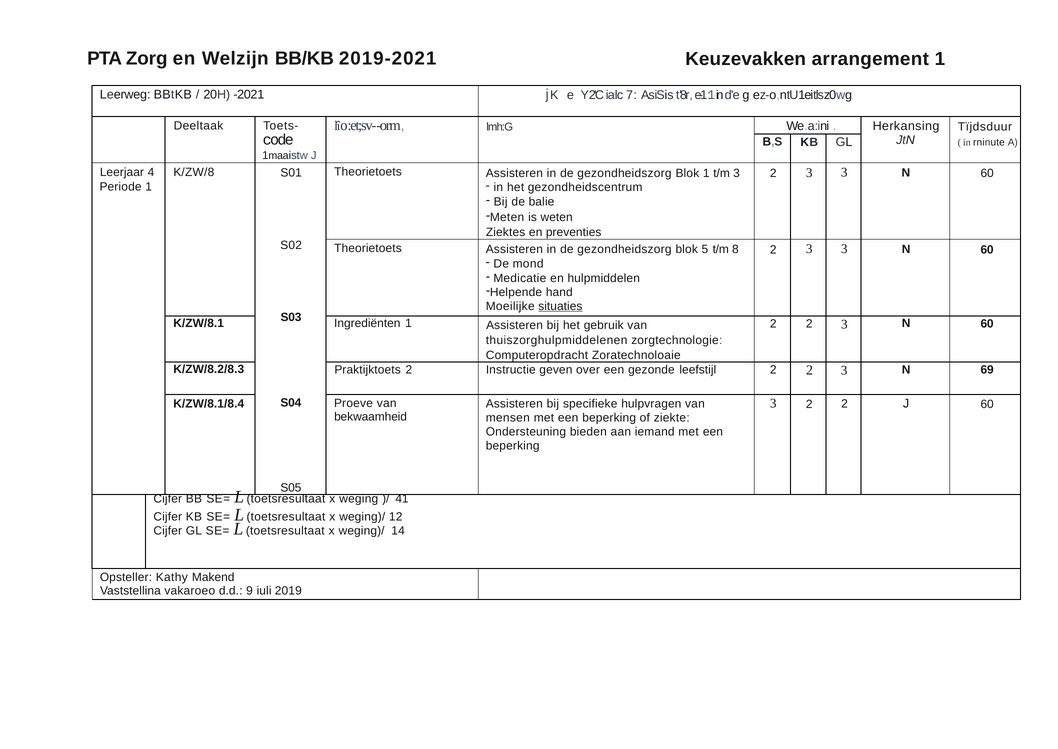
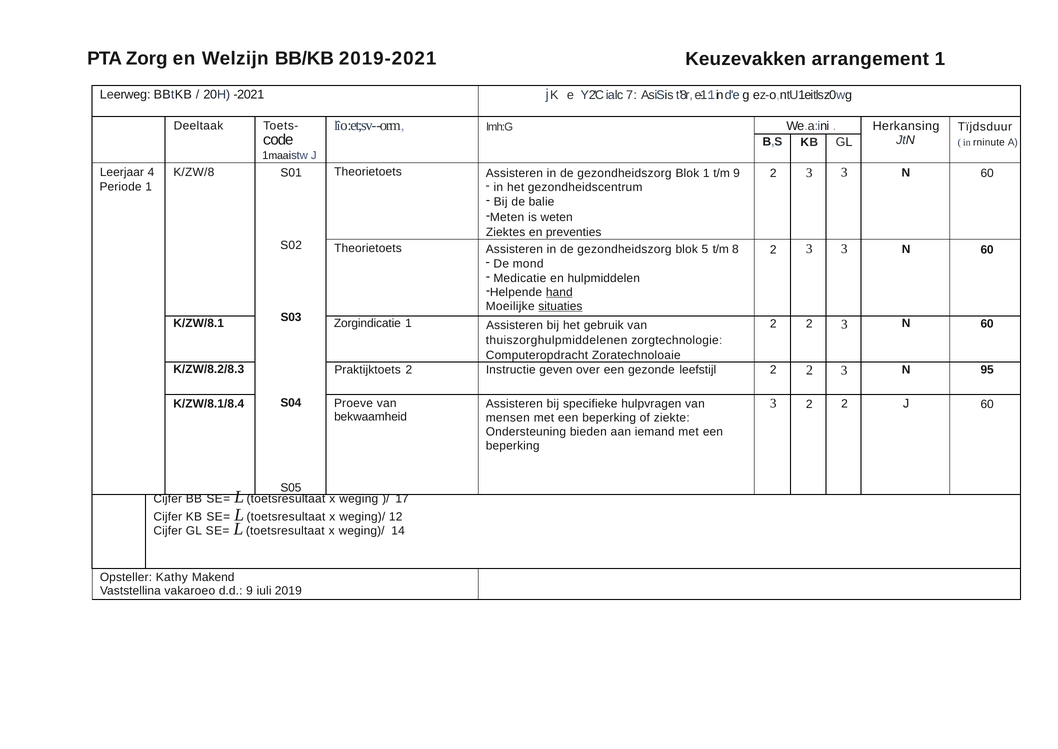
t/m 3: 3 -> 9 (736, 173)
hand underline: none -> present (559, 292)
Ingrediënten: Ingrediënten -> Zorgindicatie (367, 324)
69: 69 -> 95 (987, 370)
41: 41 -> 17 (402, 499)
